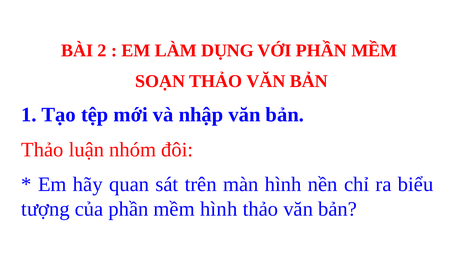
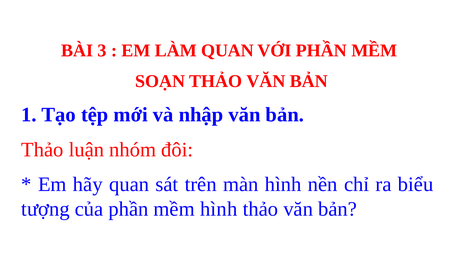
2: 2 -> 3 (102, 51)
LÀM DỤNG: DỤNG -> QUAN (227, 51)
